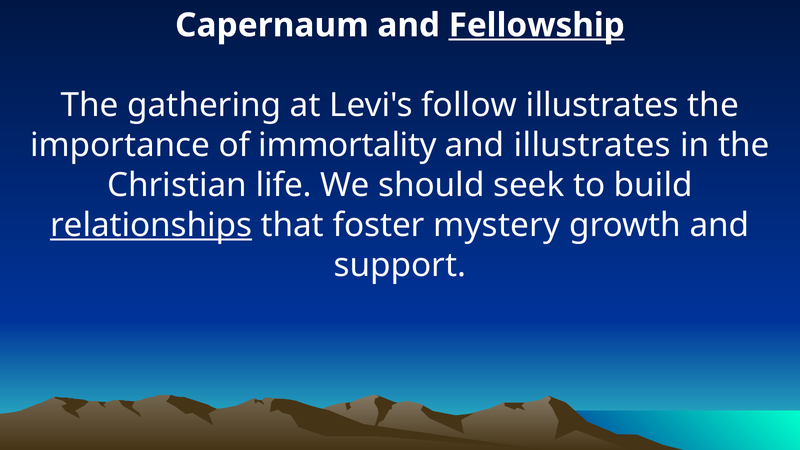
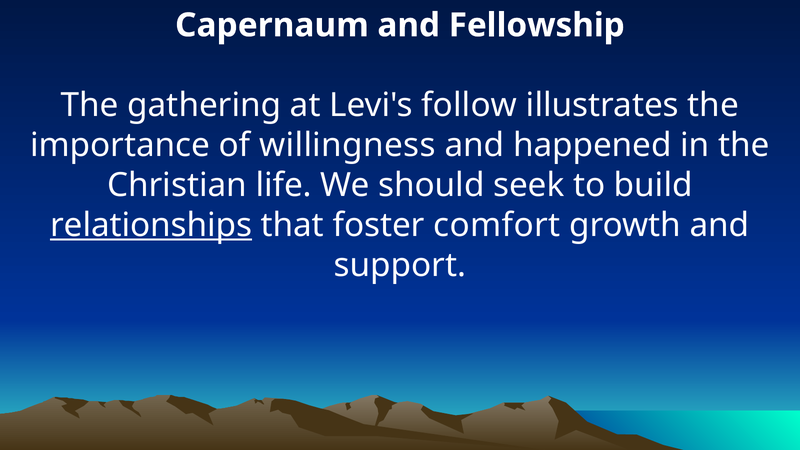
Fellowship underline: present -> none (537, 25)
immortality: immortality -> willingness (347, 145)
and illustrates: illustrates -> happened (592, 145)
mystery: mystery -> comfort (497, 225)
